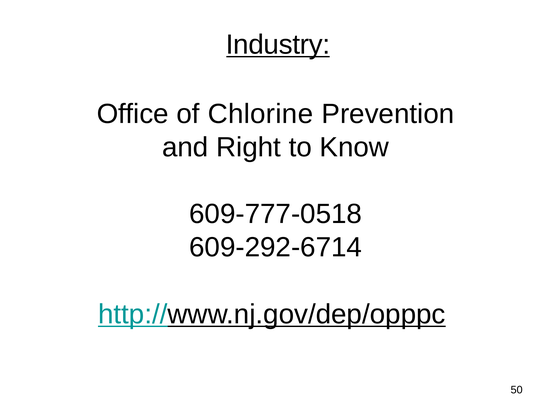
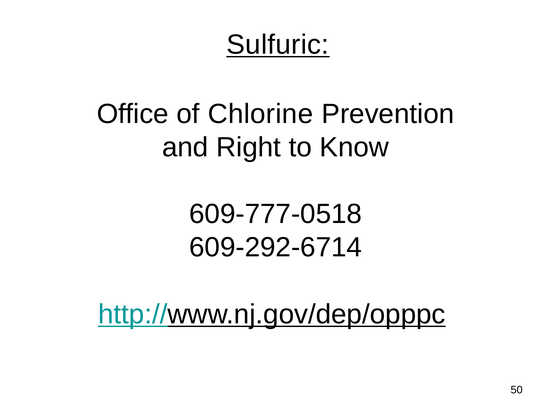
Industry: Industry -> Sulfuric (278, 45)
